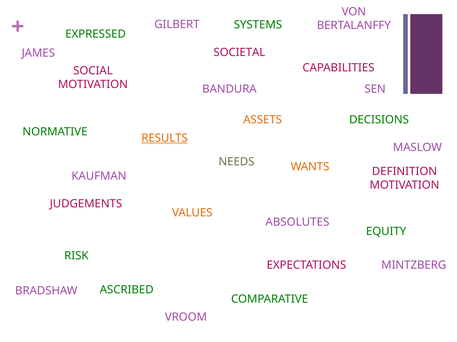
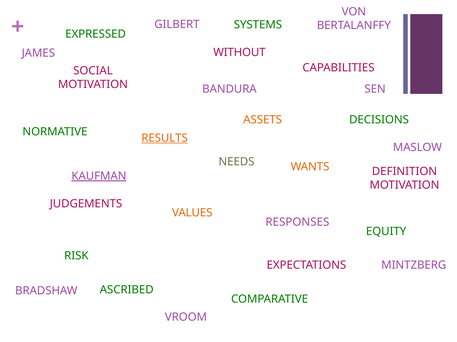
SOCIETAL: SOCIETAL -> WITHOUT (239, 52)
KAUFMAN underline: none -> present (99, 176)
ABSOLUTES: ABSOLUTES -> RESPONSES (297, 223)
